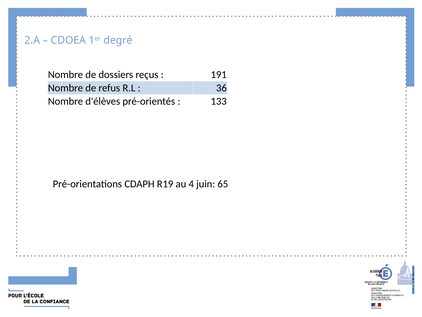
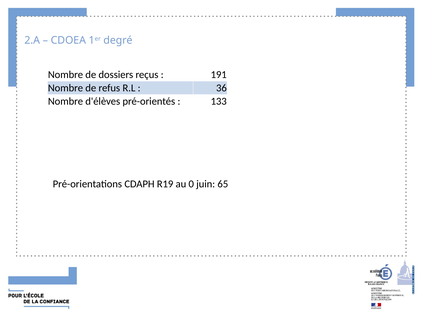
4: 4 -> 0 (191, 184)
